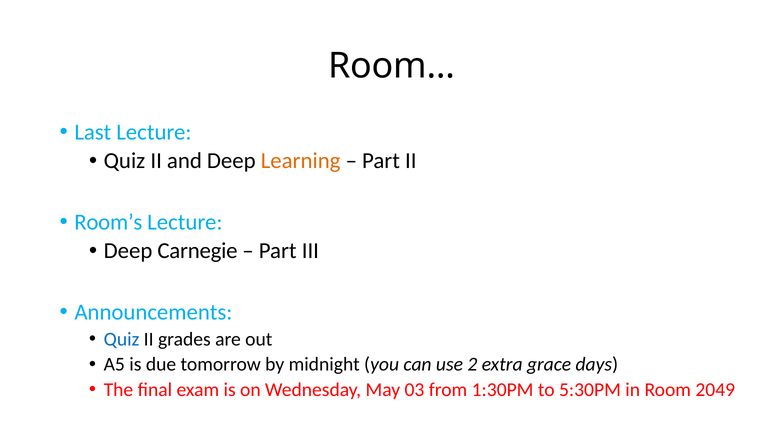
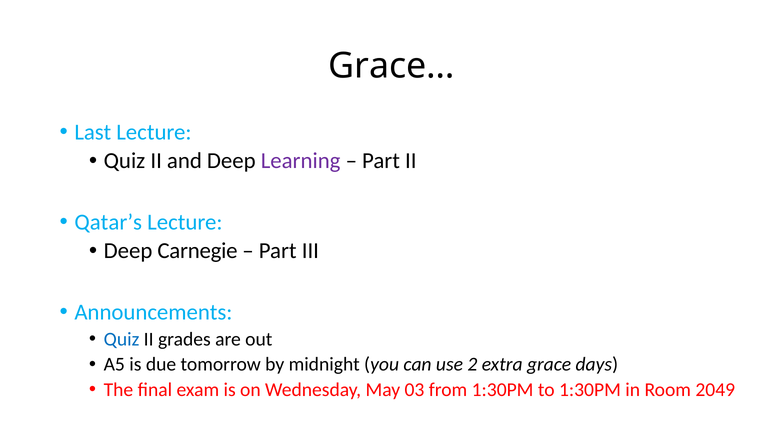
Room…: Room… -> Grace… (392, 66)
Learning colour: orange -> purple (301, 161)
Room’s: Room’s -> Qatar’s (108, 222)
to 5:30PM: 5:30PM -> 1:30PM (590, 390)
